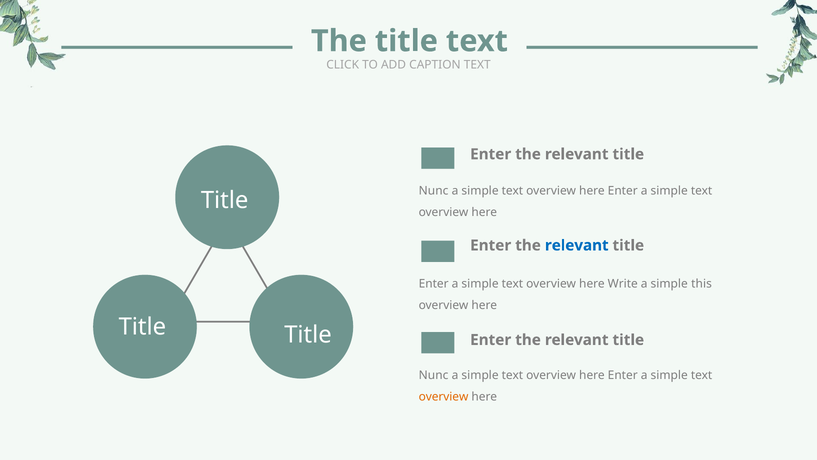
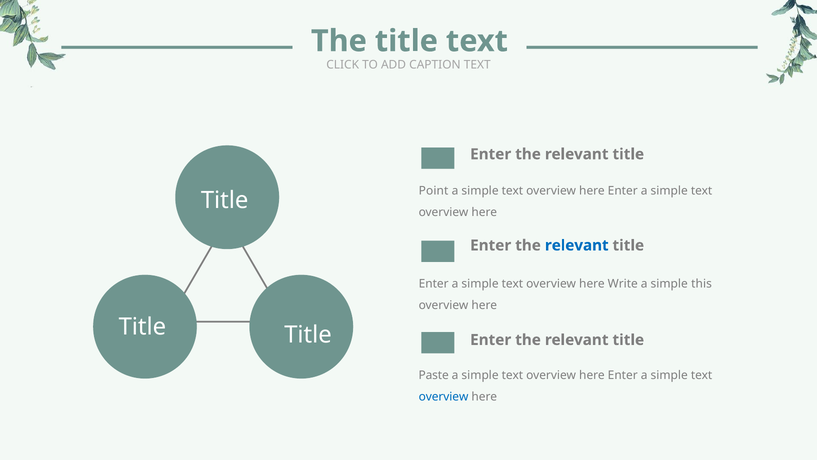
Nunc: Nunc -> Point (434, 191)
Nunc: Nunc -> Paste (434, 375)
overview colour: orange -> blue (444, 397)
